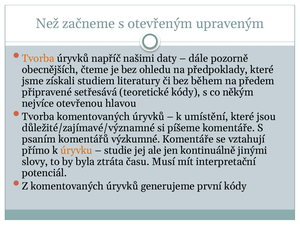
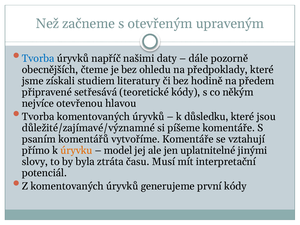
Tvorba colour: orange -> blue (38, 59)
během: během -> hodině (207, 81)
umístění: umístění -> důsledku (206, 117)
výzkumné: výzkumné -> vytvoříme (136, 139)
studie: studie -> model (118, 151)
kontinuálně: kontinuálně -> uplatnitelné (208, 151)
